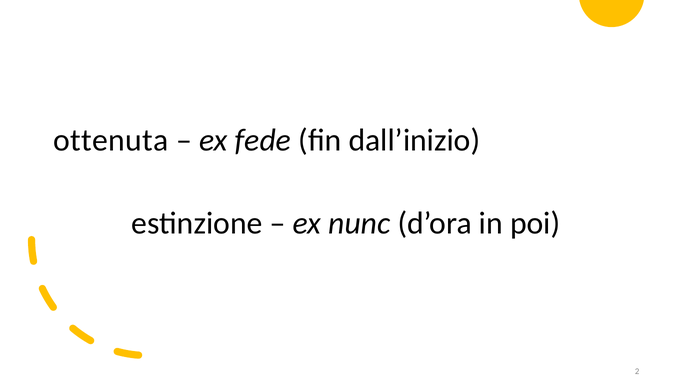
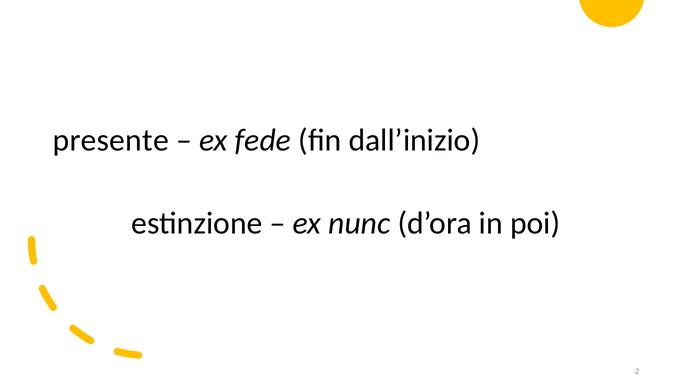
ottenuta: ottenuta -> presente (111, 140)
